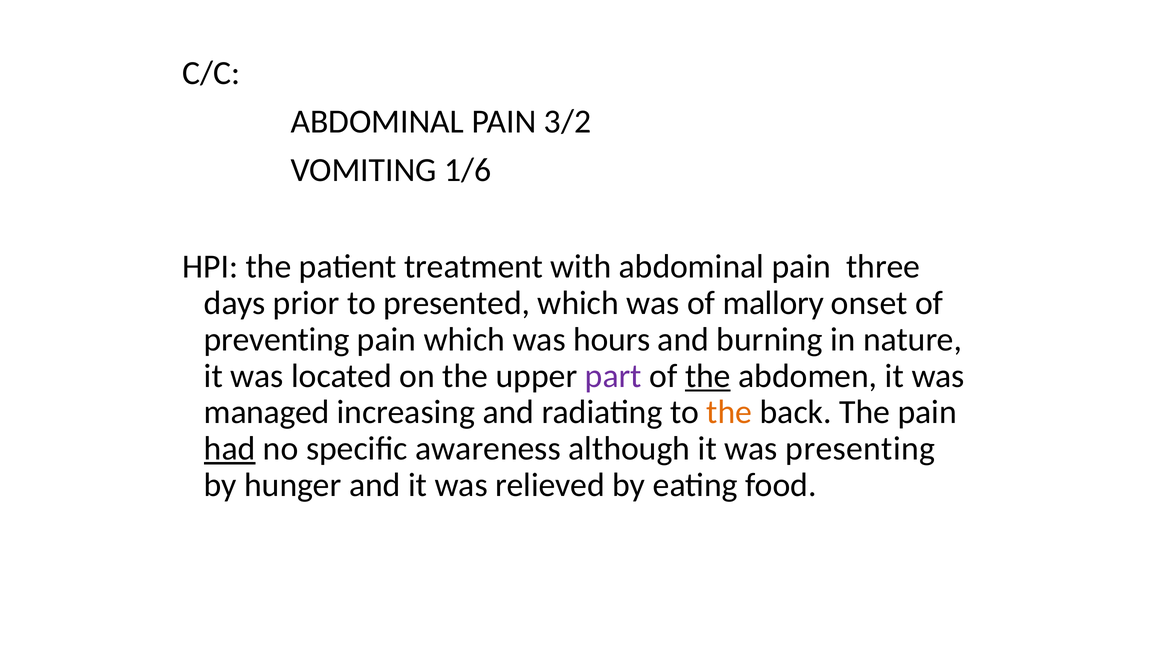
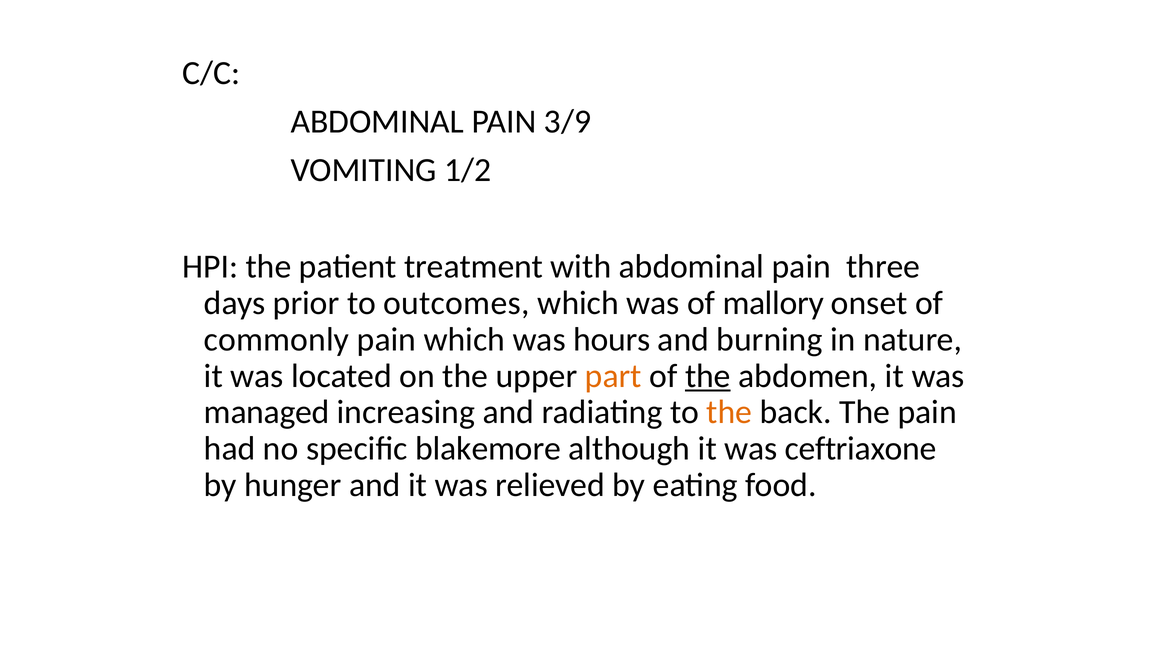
3/2: 3/2 -> 3/9 (568, 121)
1/6: 1/6 -> 1/2 (468, 170)
presented: presented -> outcomes (456, 303)
preventing: preventing -> commonly (277, 339)
part colour: purple -> orange (613, 376)
had underline: present -> none (230, 449)
awareness: awareness -> blakemore (488, 449)
presenting: presenting -> ceftriaxone (861, 449)
